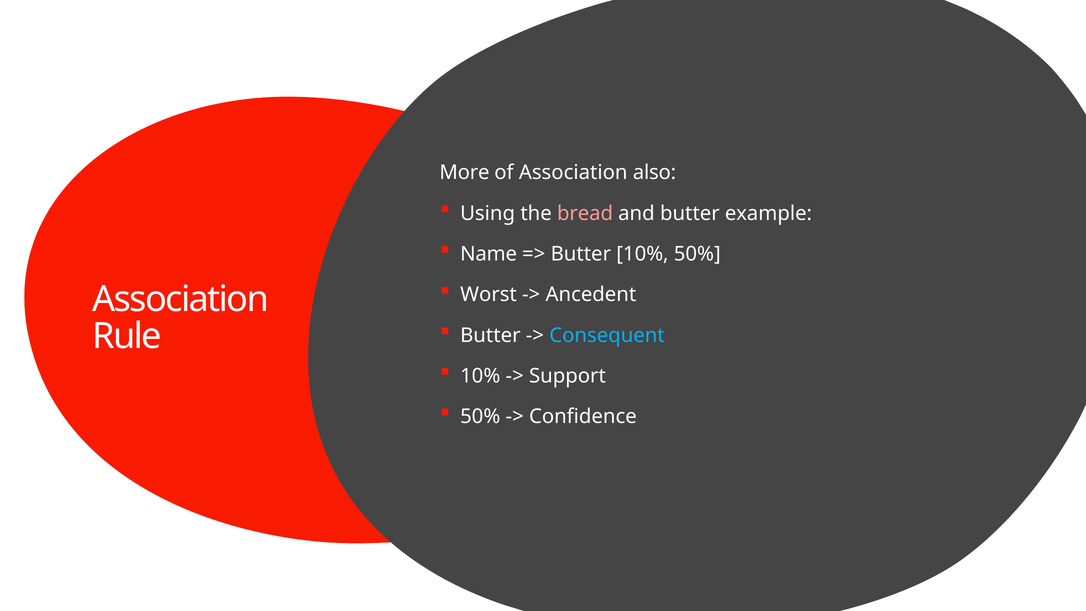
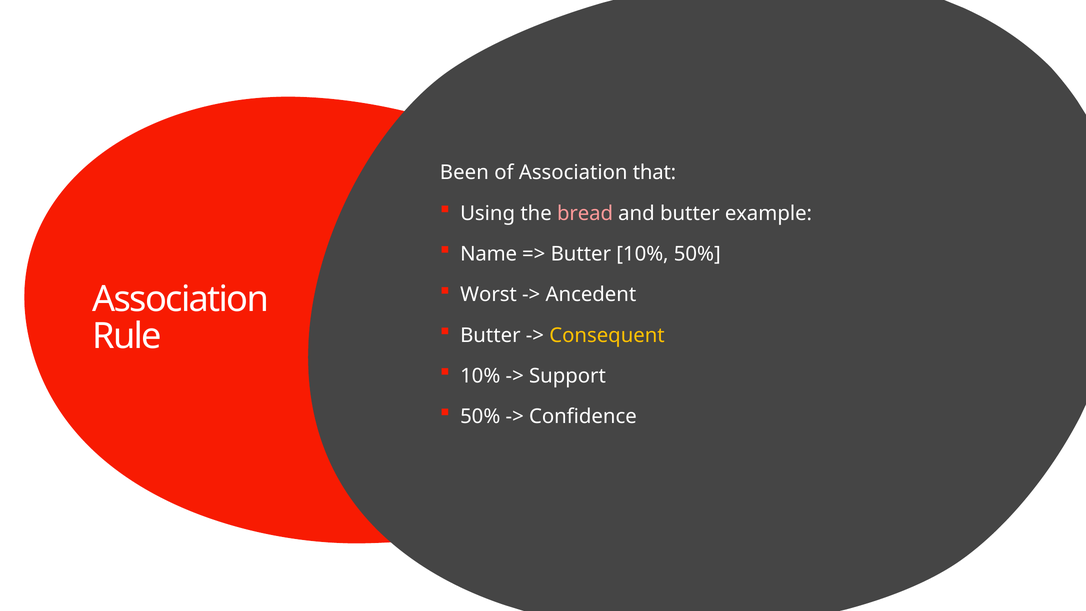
More: More -> Been (464, 173)
also: also -> that (654, 173)
Consequent colour: light blue -> yellow (607, 335)
